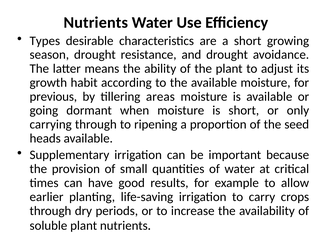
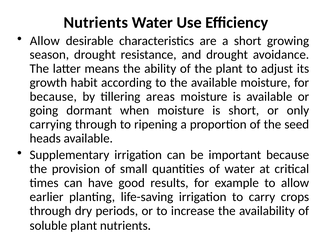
Types: Types -> Allow (45, 41)
previous: previous -> because (53, 97)
